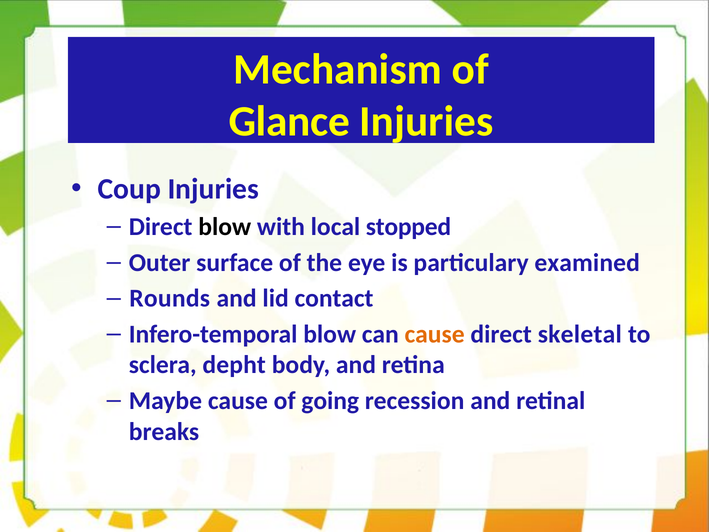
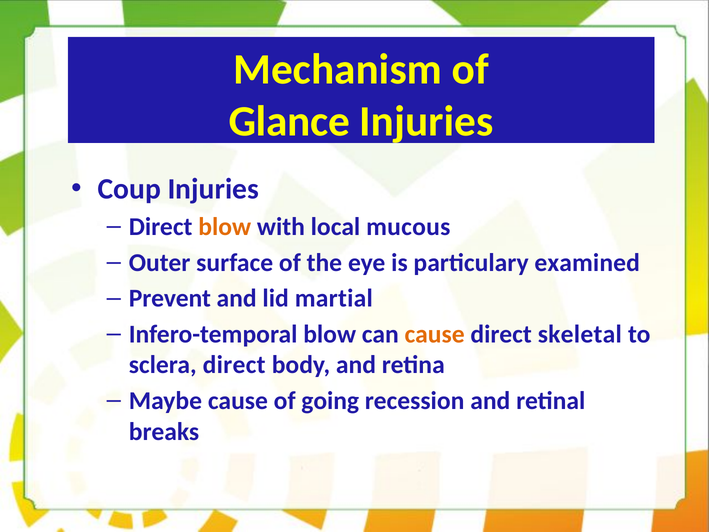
blow colour: black -> orange (225, 227)
stopped: stopped -> mucous (408, 227)
Rounds: Rounds -> Prevent (170, 298)
contact: contact -> martial (334, 298)
sclera depht: depht -> direct (234, 365)
